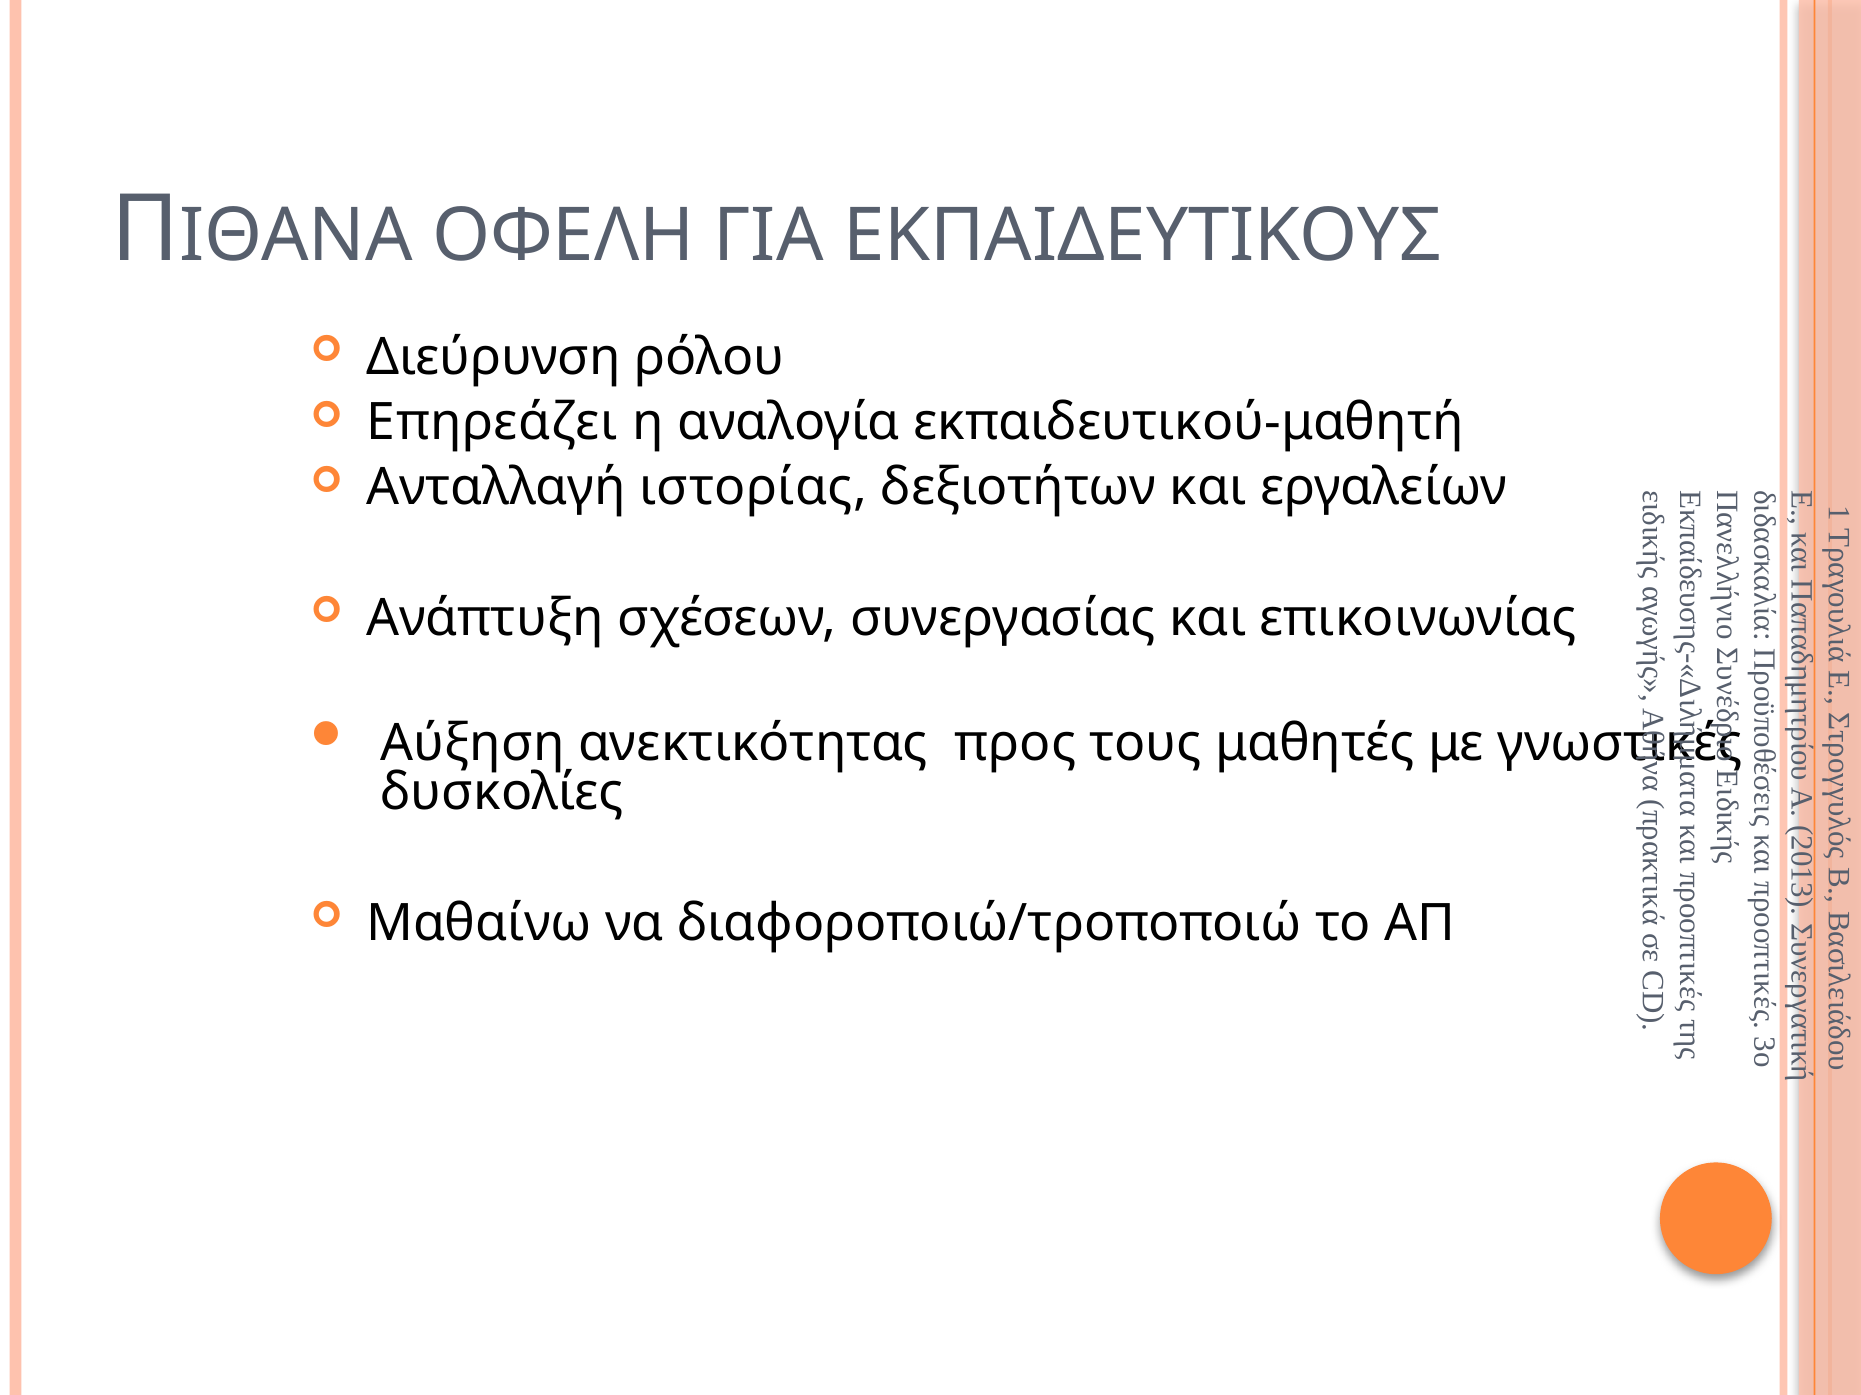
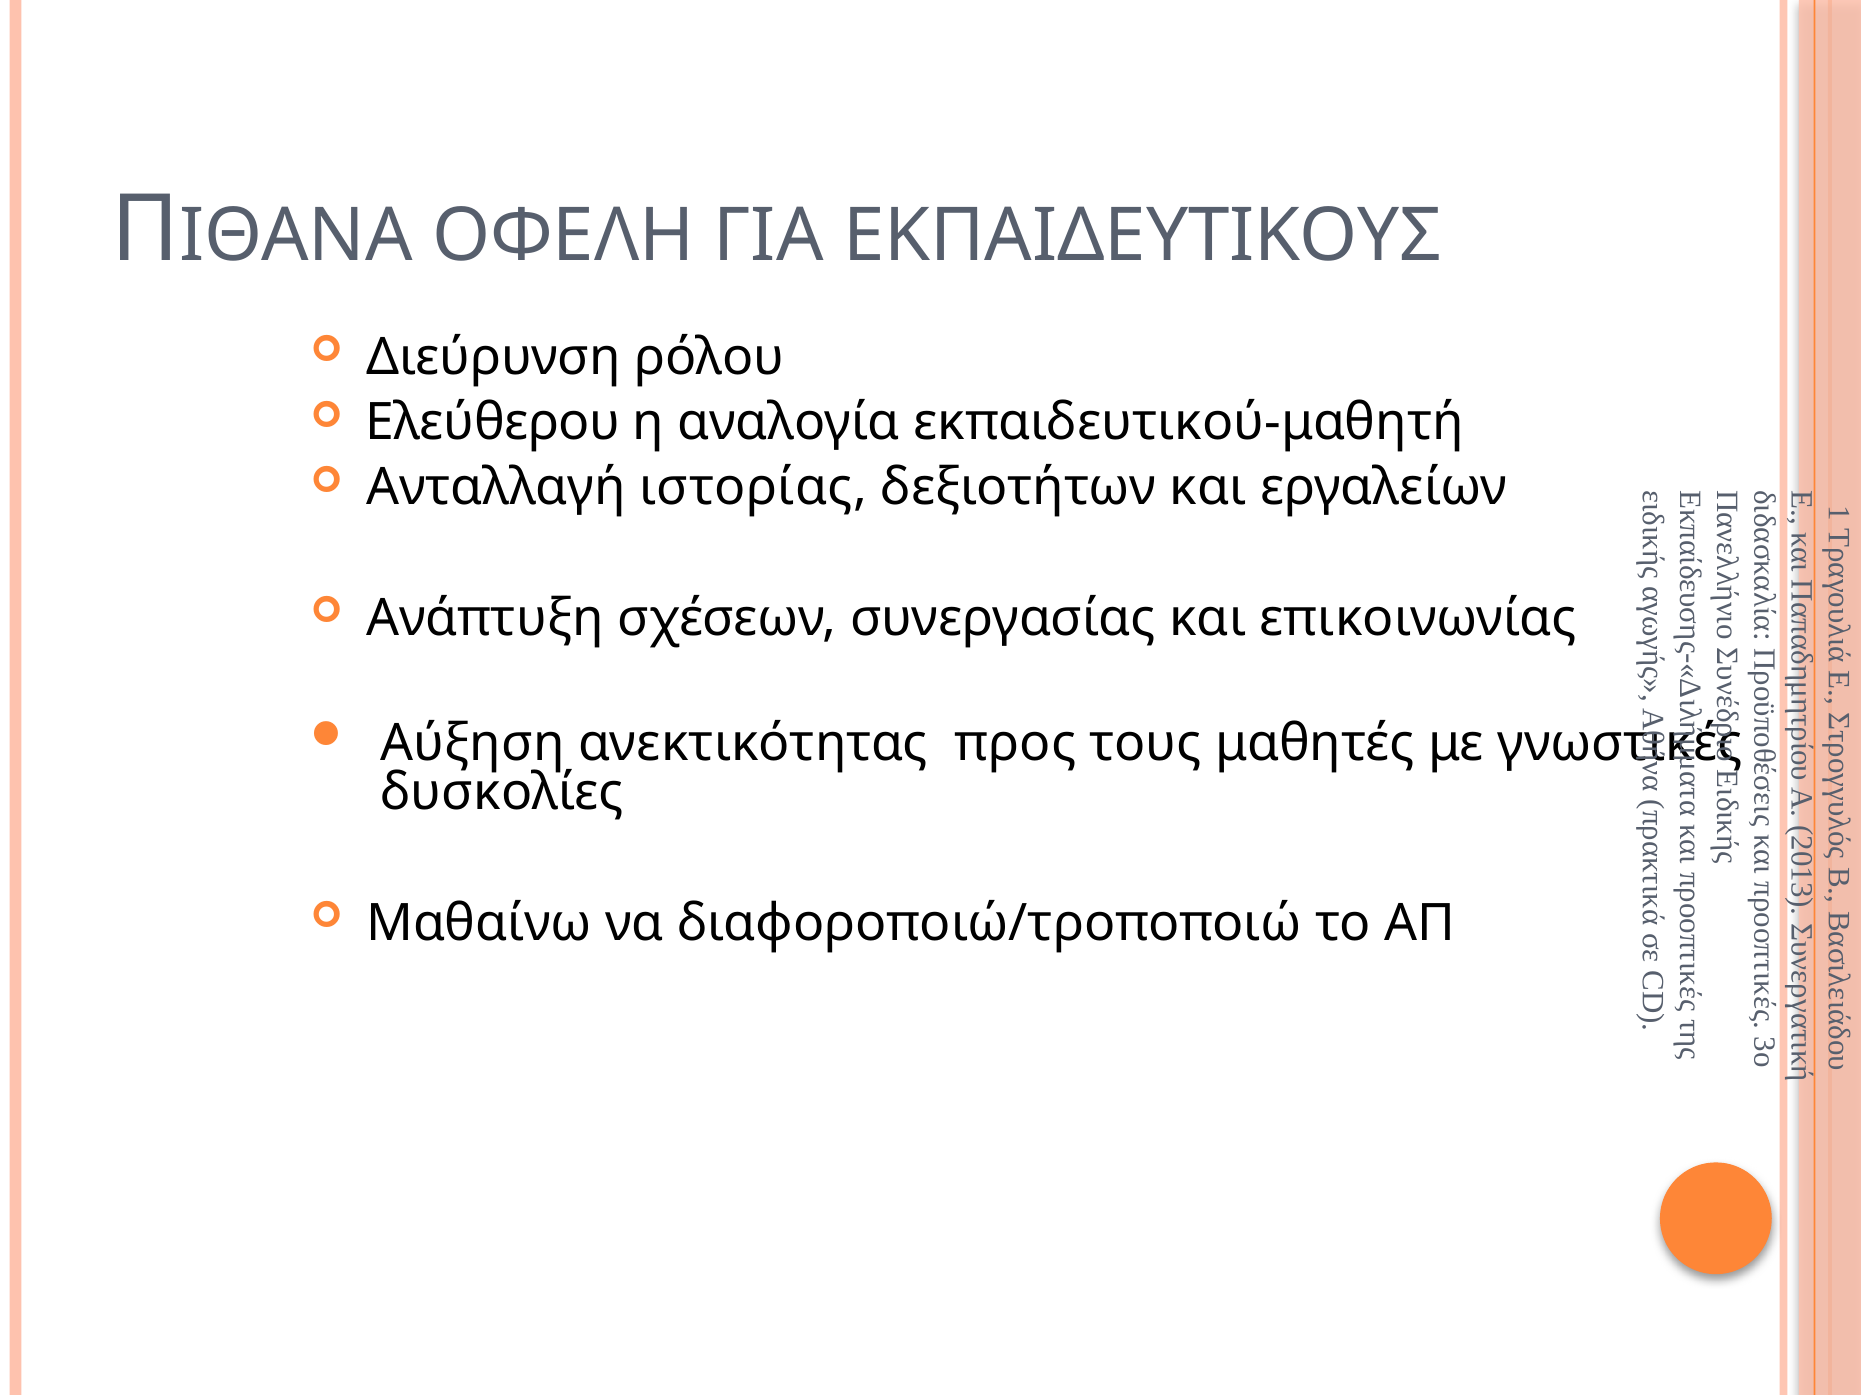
Επηρεάζει: Επηρεάζει -> Ελεύθερου (493, 423)
